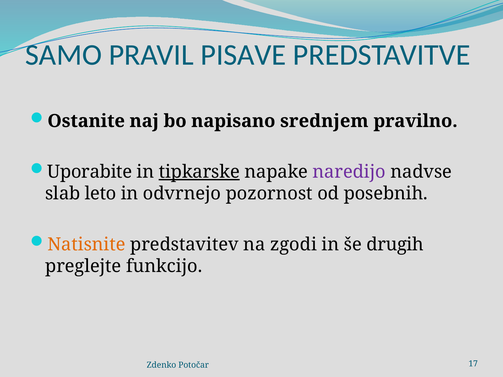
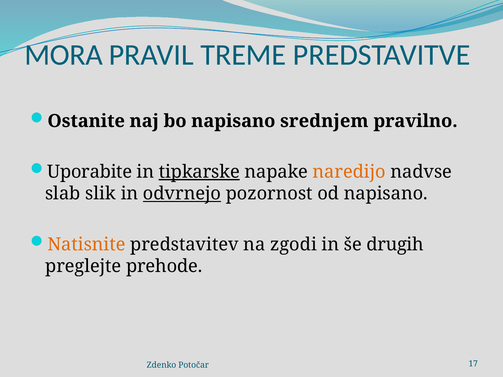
SAMO: SAMO -> MORA (64, 55)
PISAVE: PISAVE -> TREME (243, 55)
naredijo colour: purple -> orange (349, 172)
leto: leto -> slik (100, 194)
odvrnejo underline: none -> present (182, 194)
od posebnih: posebnih -> napisano (386, 194)
funkcijo: funkcijo -> prehode (164, 266)
